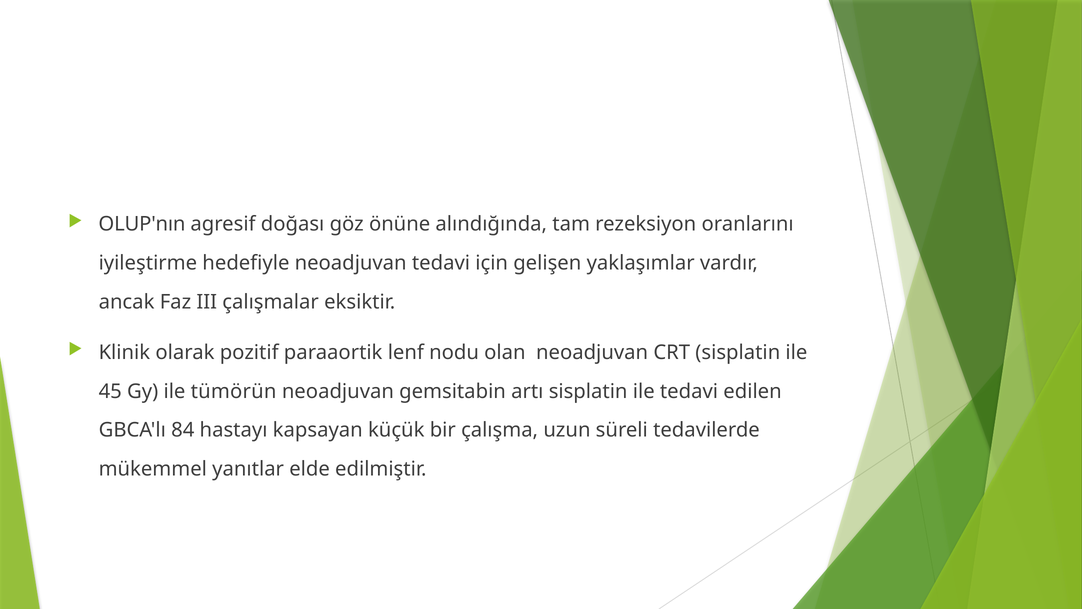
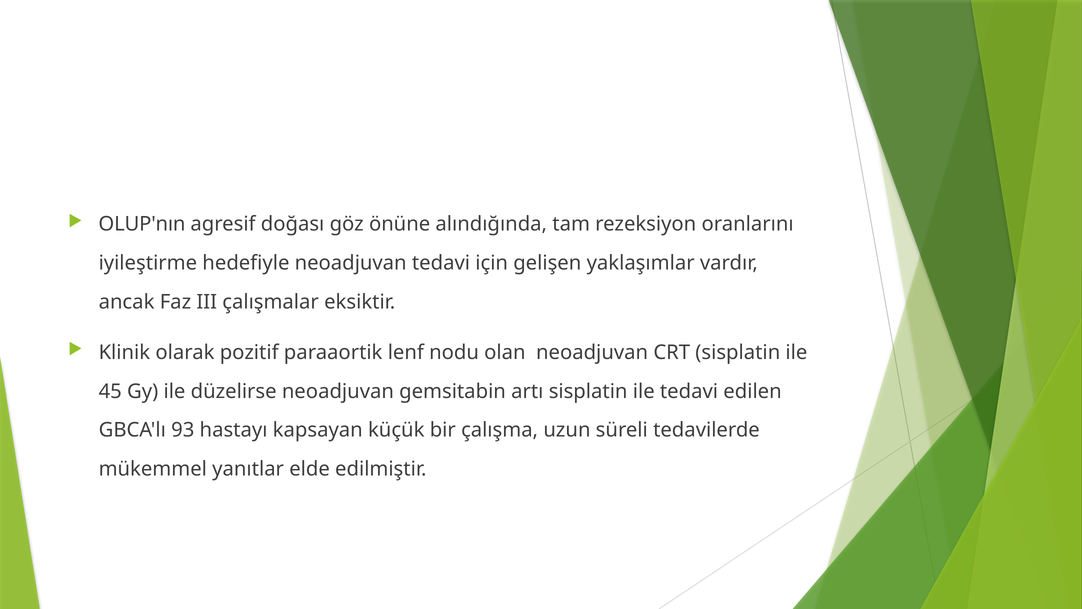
tümörün: tümörün -> düzelirse (234, 391)
84: 84 -> 93 (183, 430)
